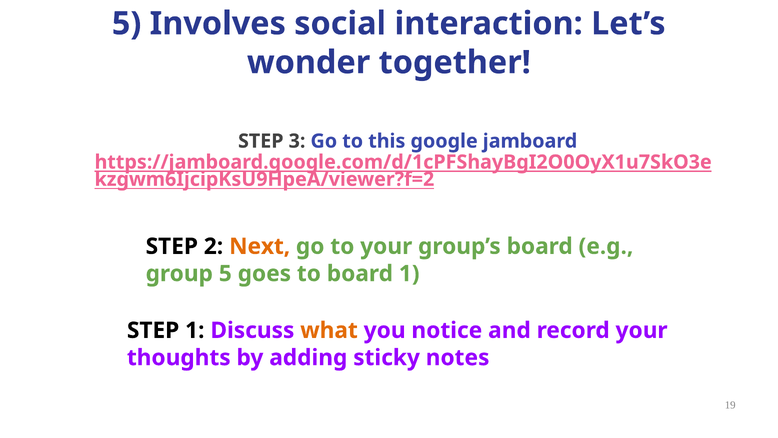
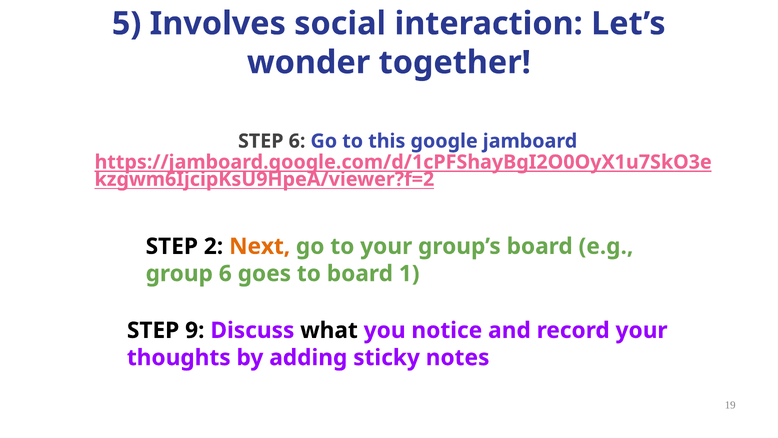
STEP 3: 3 -> 6 (297, 141)
group 5: 5 -> 6 (225, 273)
STEP 1: 1 -> 9 (195, 330)
what colour: orange -> black (329, 330)
